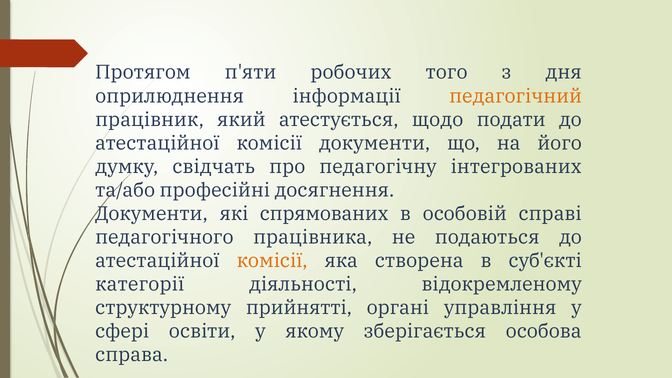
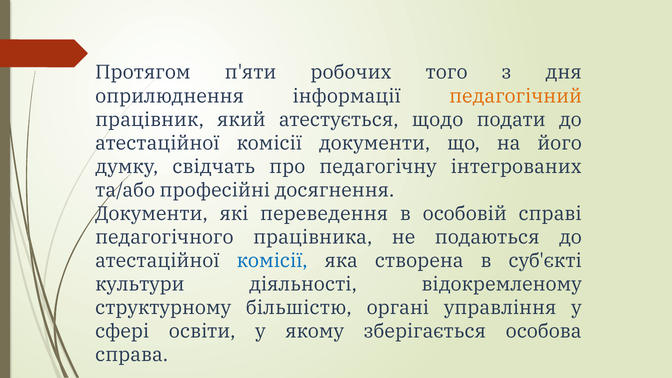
спрямованих: спрямованих -> переведення (324, 214)
комісії colour: orange -> blue (272, 261)
категорії: категорії -> культури (140, 284)
прийнятті: прийнятті -> більшістю (299, 308)
